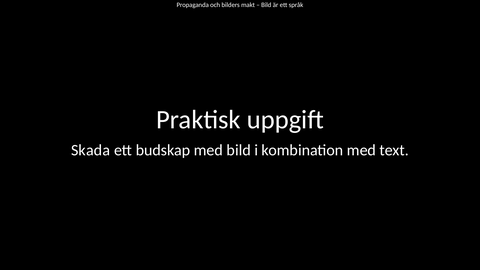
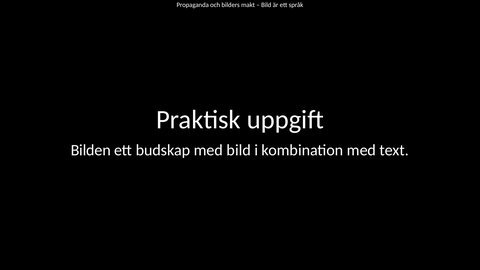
Skada: Skada -> Bilden (91, 150)
